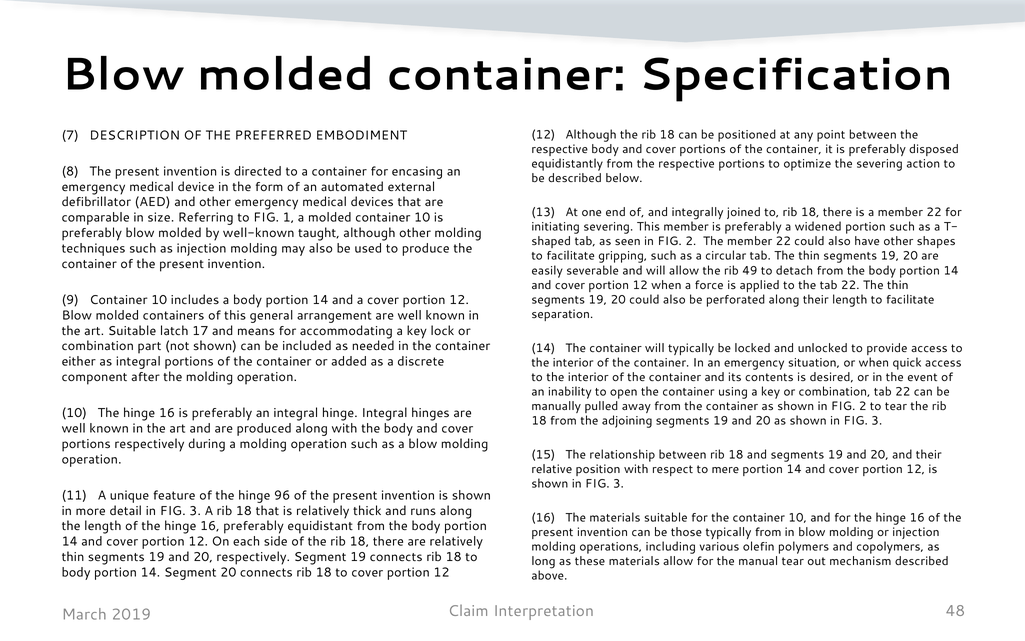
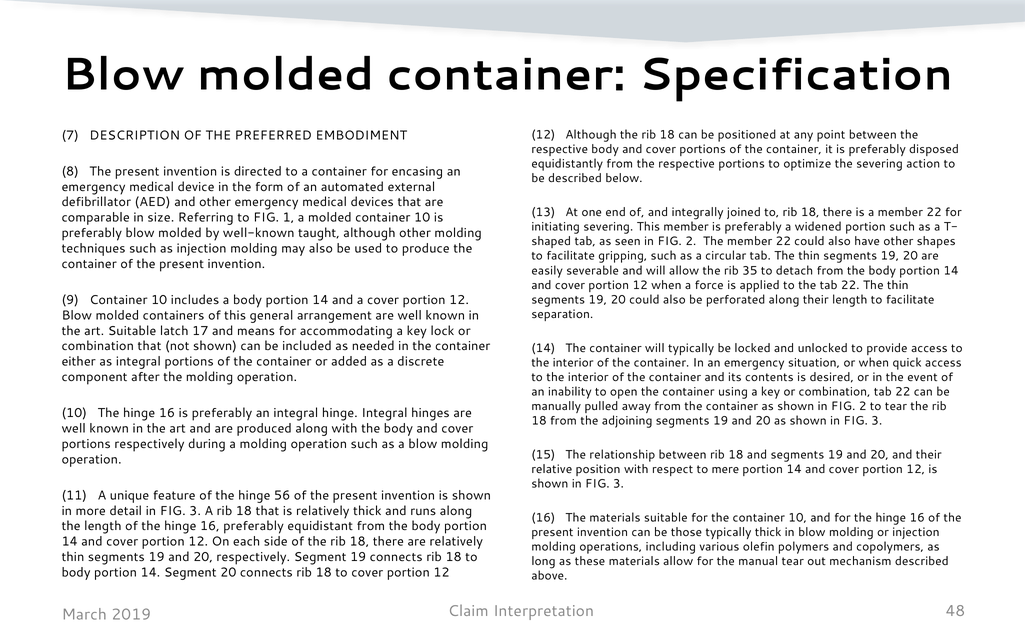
49: 49 -> 35 (750, 270)
combination part: part -> that (149, 346)
96: 96 -> 56 (282, 495)
typically from: from -> thick (768, 532)
